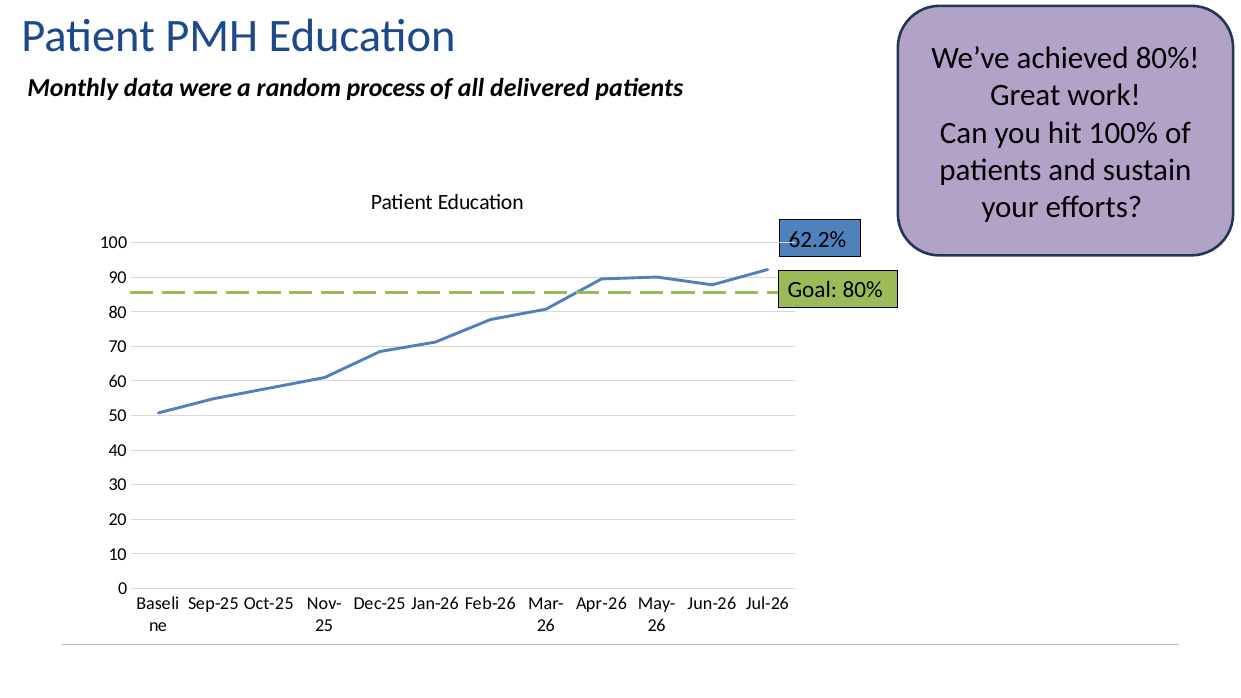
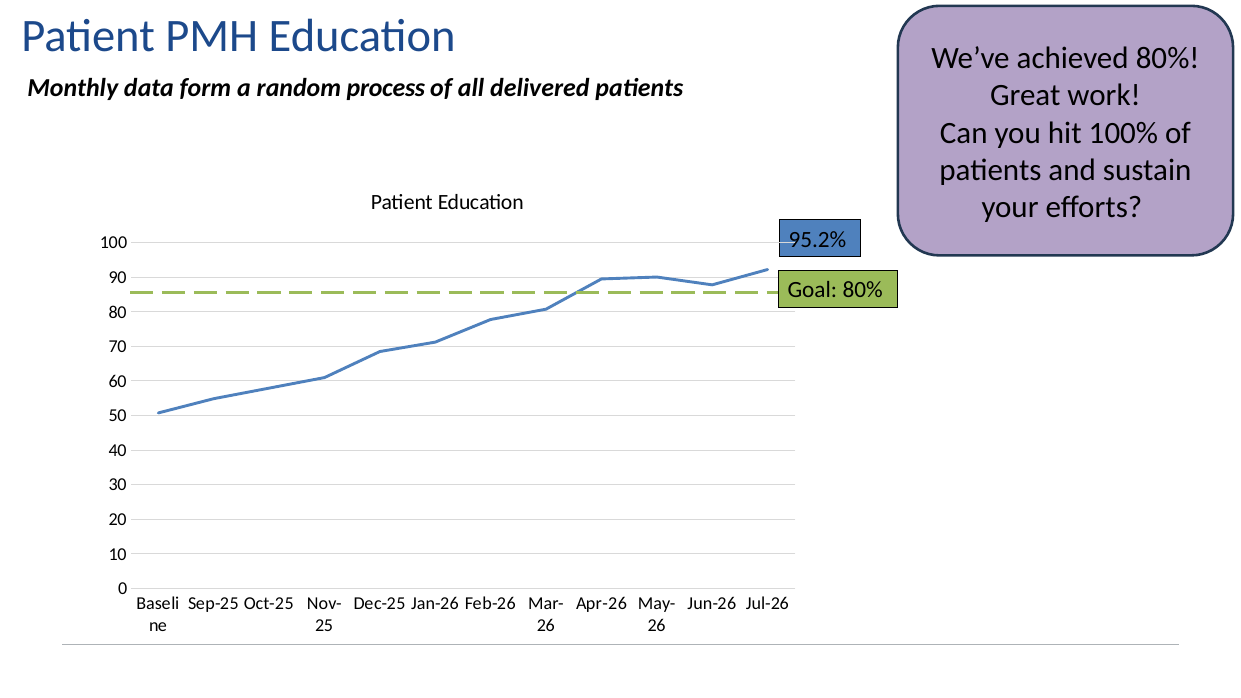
were: were -> form (205, 88)
62.2%: 62.2% -> 95.2% (817, 240)
